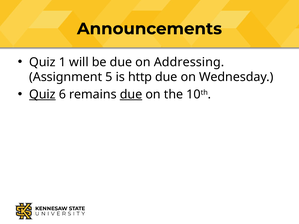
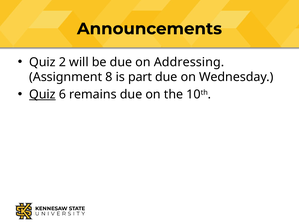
1: 1 -> 2 (62, 62)
5: 5 -> 8 (109, 77)
http: http -> part (140, 77)
due underline: present -> none (131, 95)
